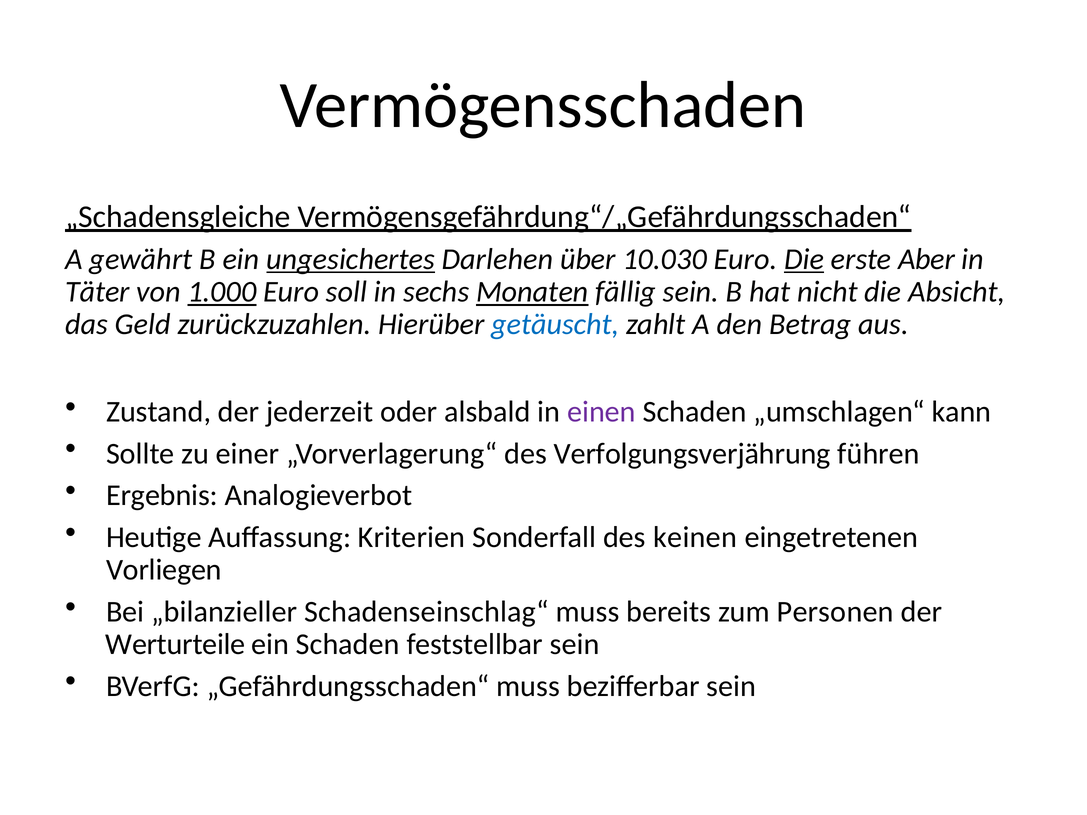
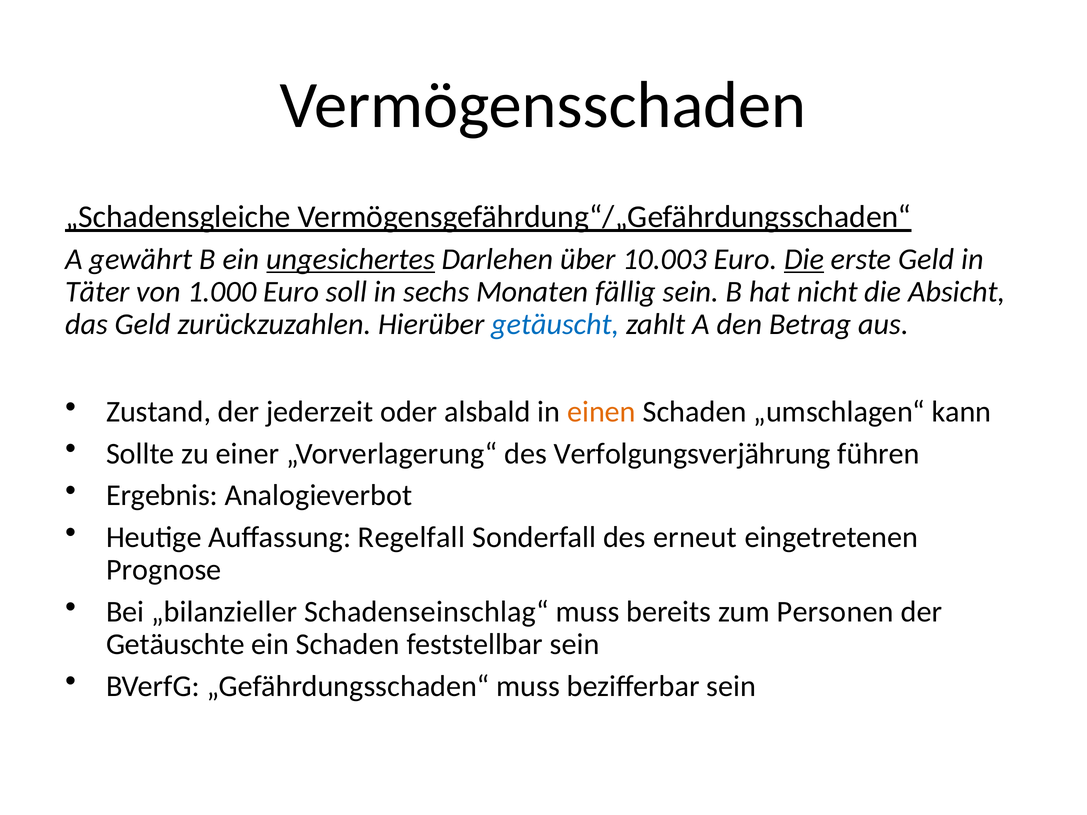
10.030: 10.030 -> 10.003 (665, 259)
erste Aber: Aber -> Geld (926, 259)
1.000 underline: present -> none (222, 292)
Monaten underline: present -> none (532, 292)
einen colour: purple -> orange (602, 412)
Kriterien: Kriterien -> Regelfall (411, 538)
keinen: keinen -> erneut (695, 538)
Vorliegen: Vorliegen -> Prognose (164, 570)
Werturteile: Werturteile -> Getäuschte (175, 645)
